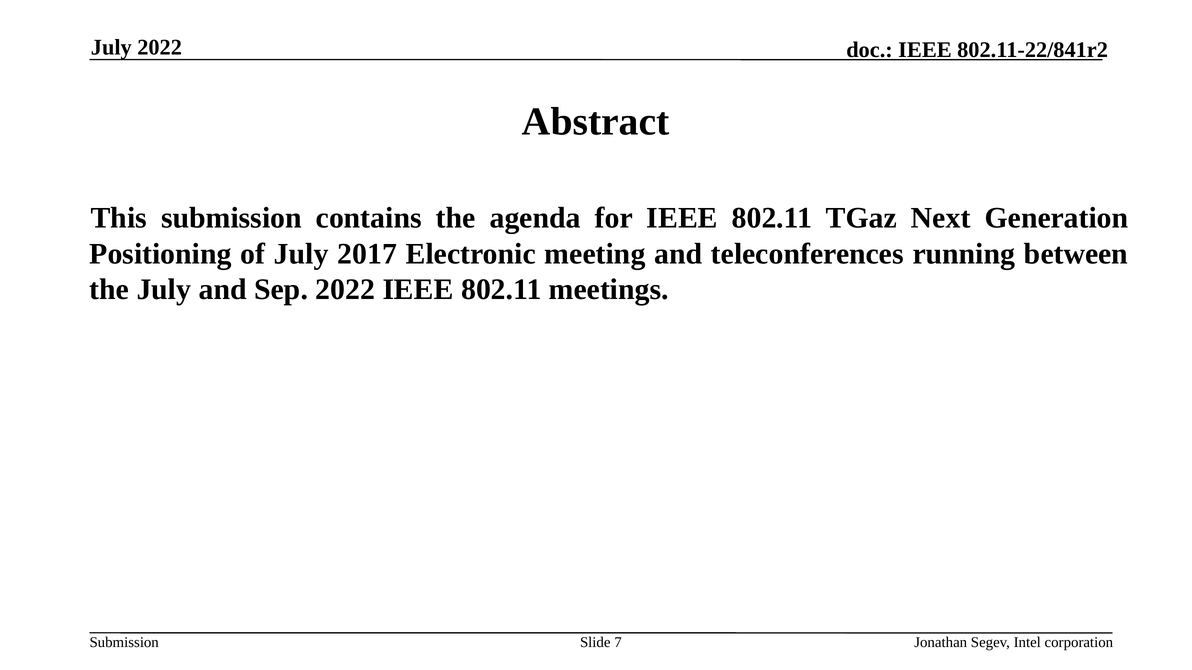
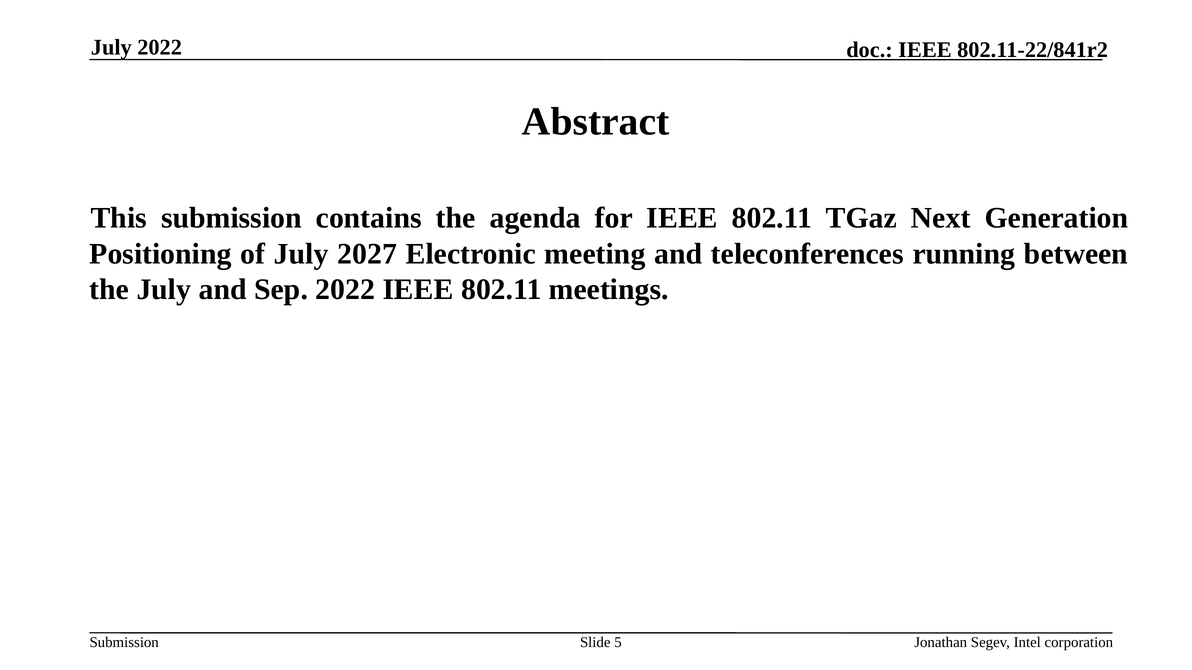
2017: 2017 -> 2027 (367, 254)
7: 7 -> 5 (618, 643)
